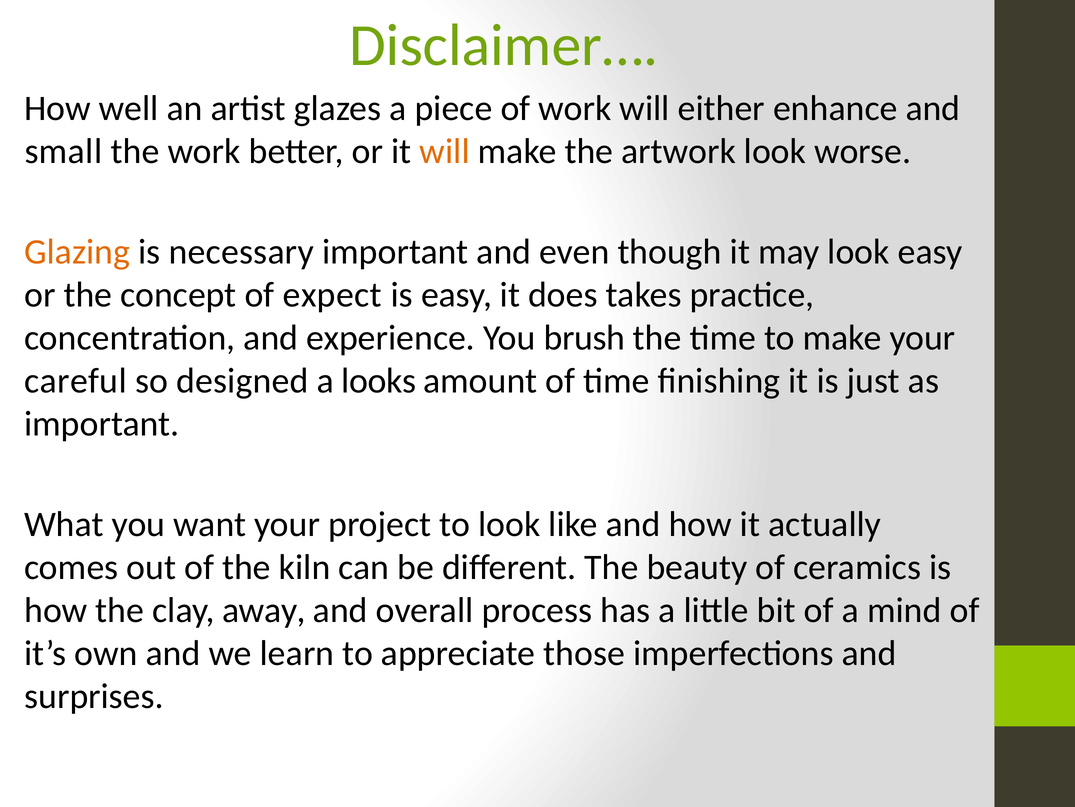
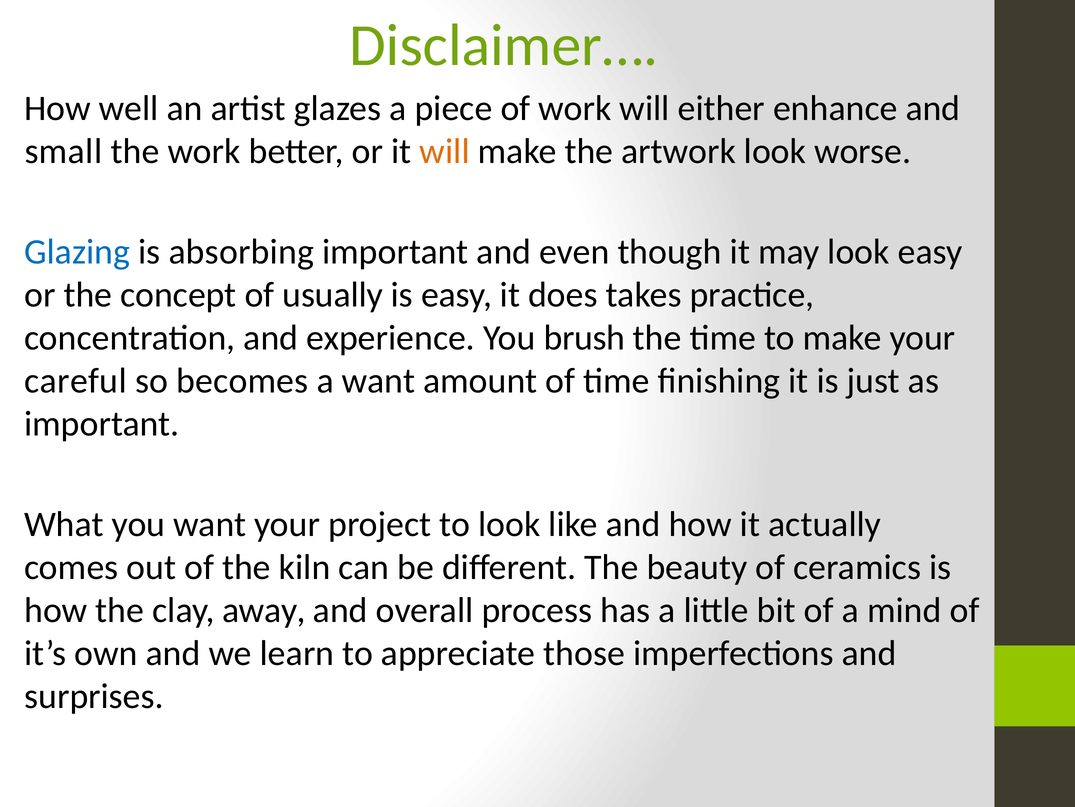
Glazing colour: orange -> blue (77, 251)
necessary: necessary -> absorbing (241, 251)
expect: expect -> usually (333, 294)
designed: designed -> becomes (242, 380)
a looks: looks -> want (379, 380)
